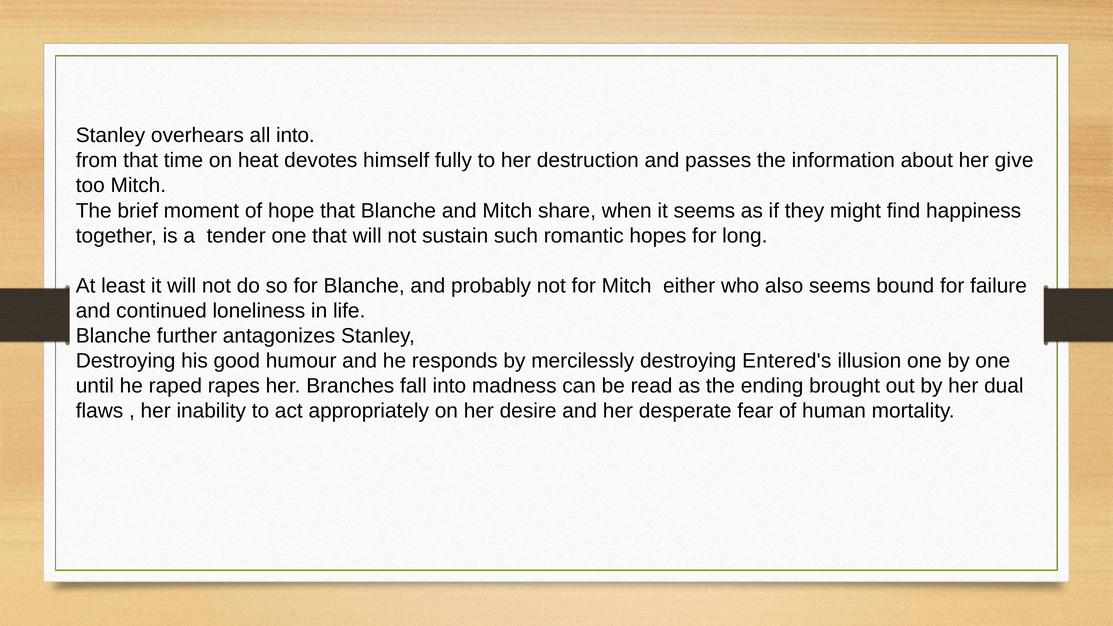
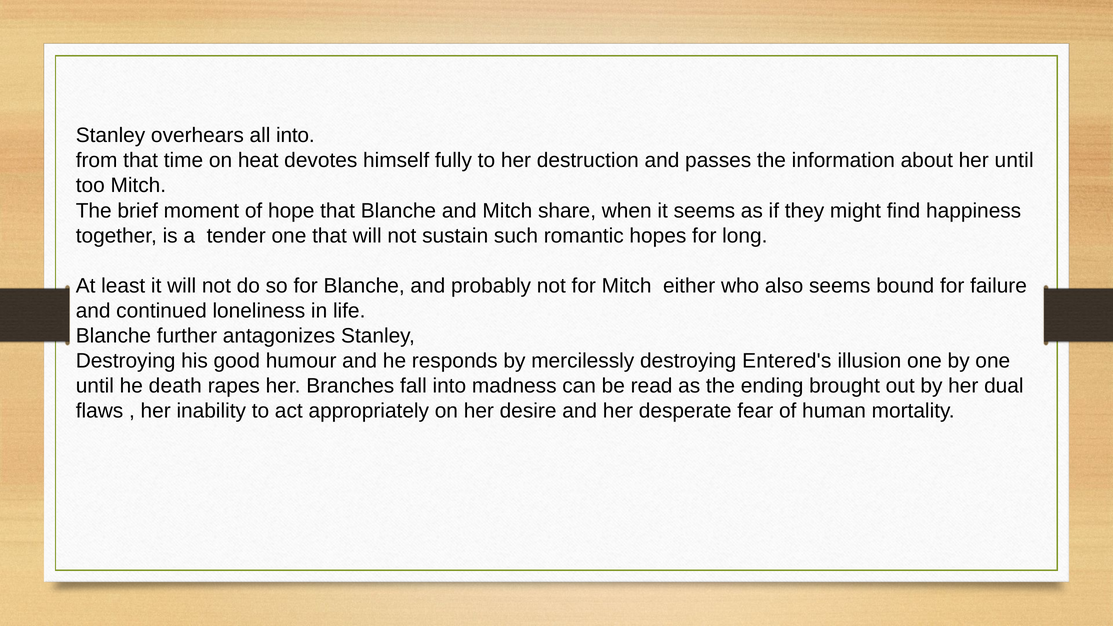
her give: give -> until (1014, 161)
raped: raped -> death (175, 386)
